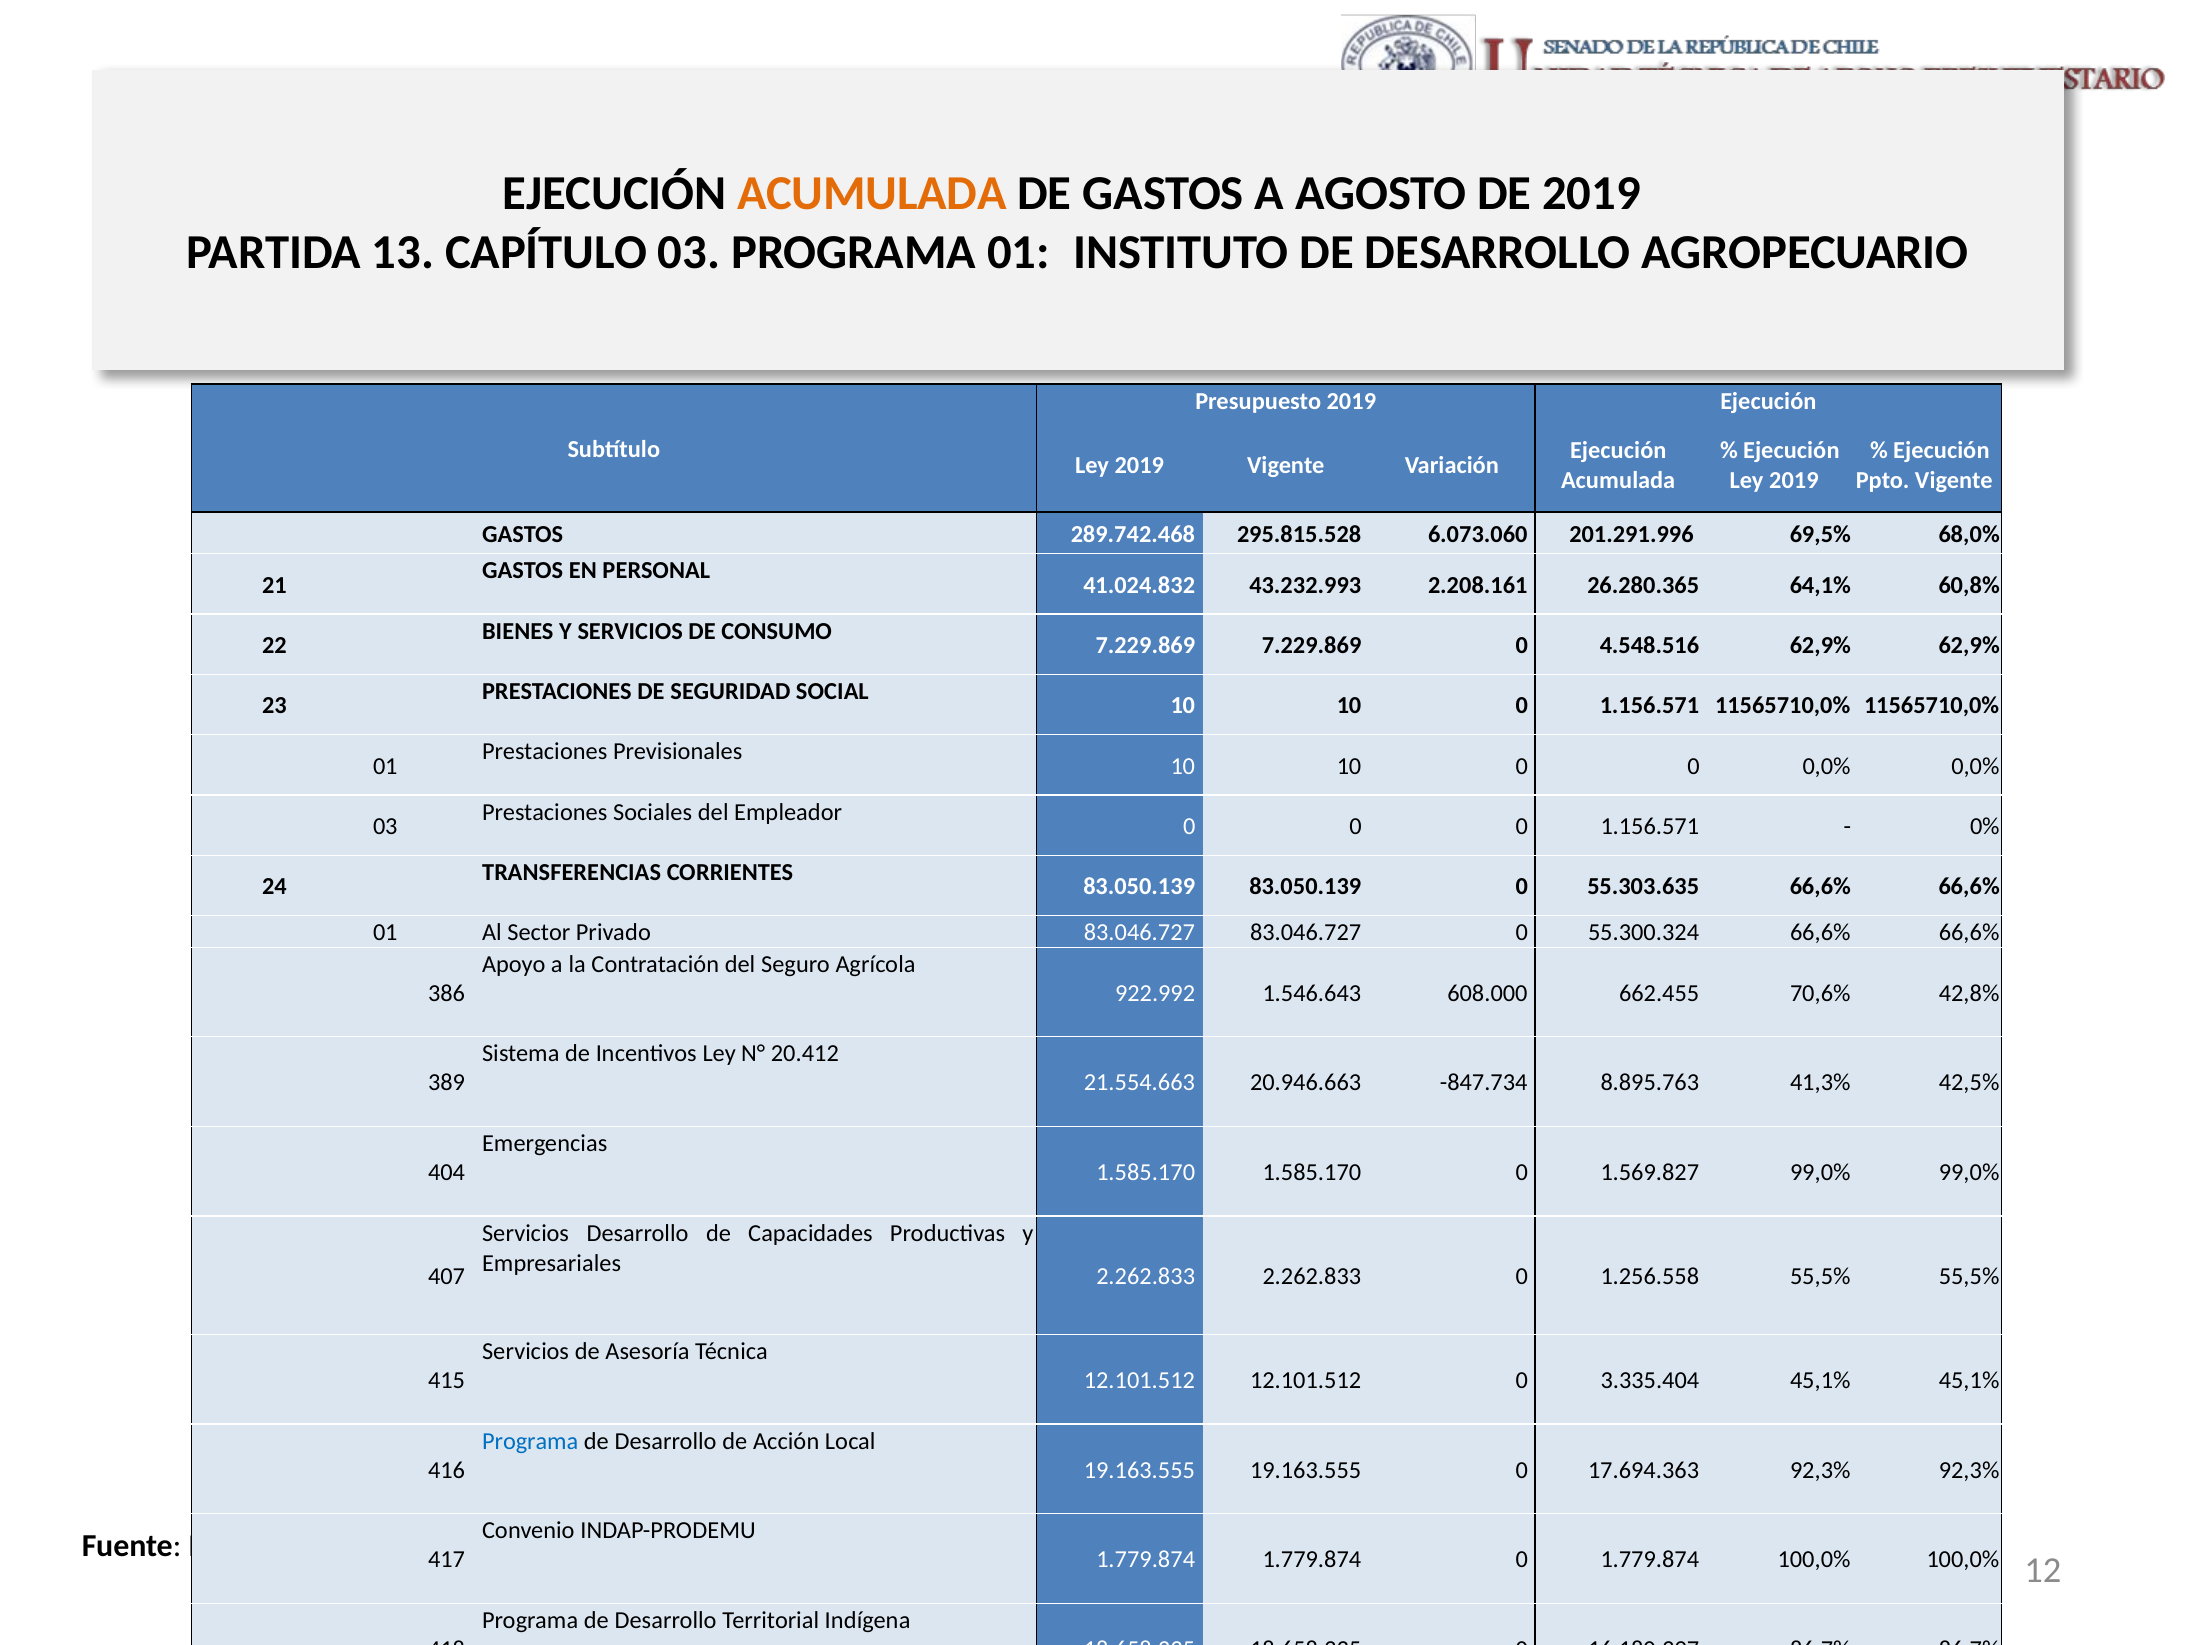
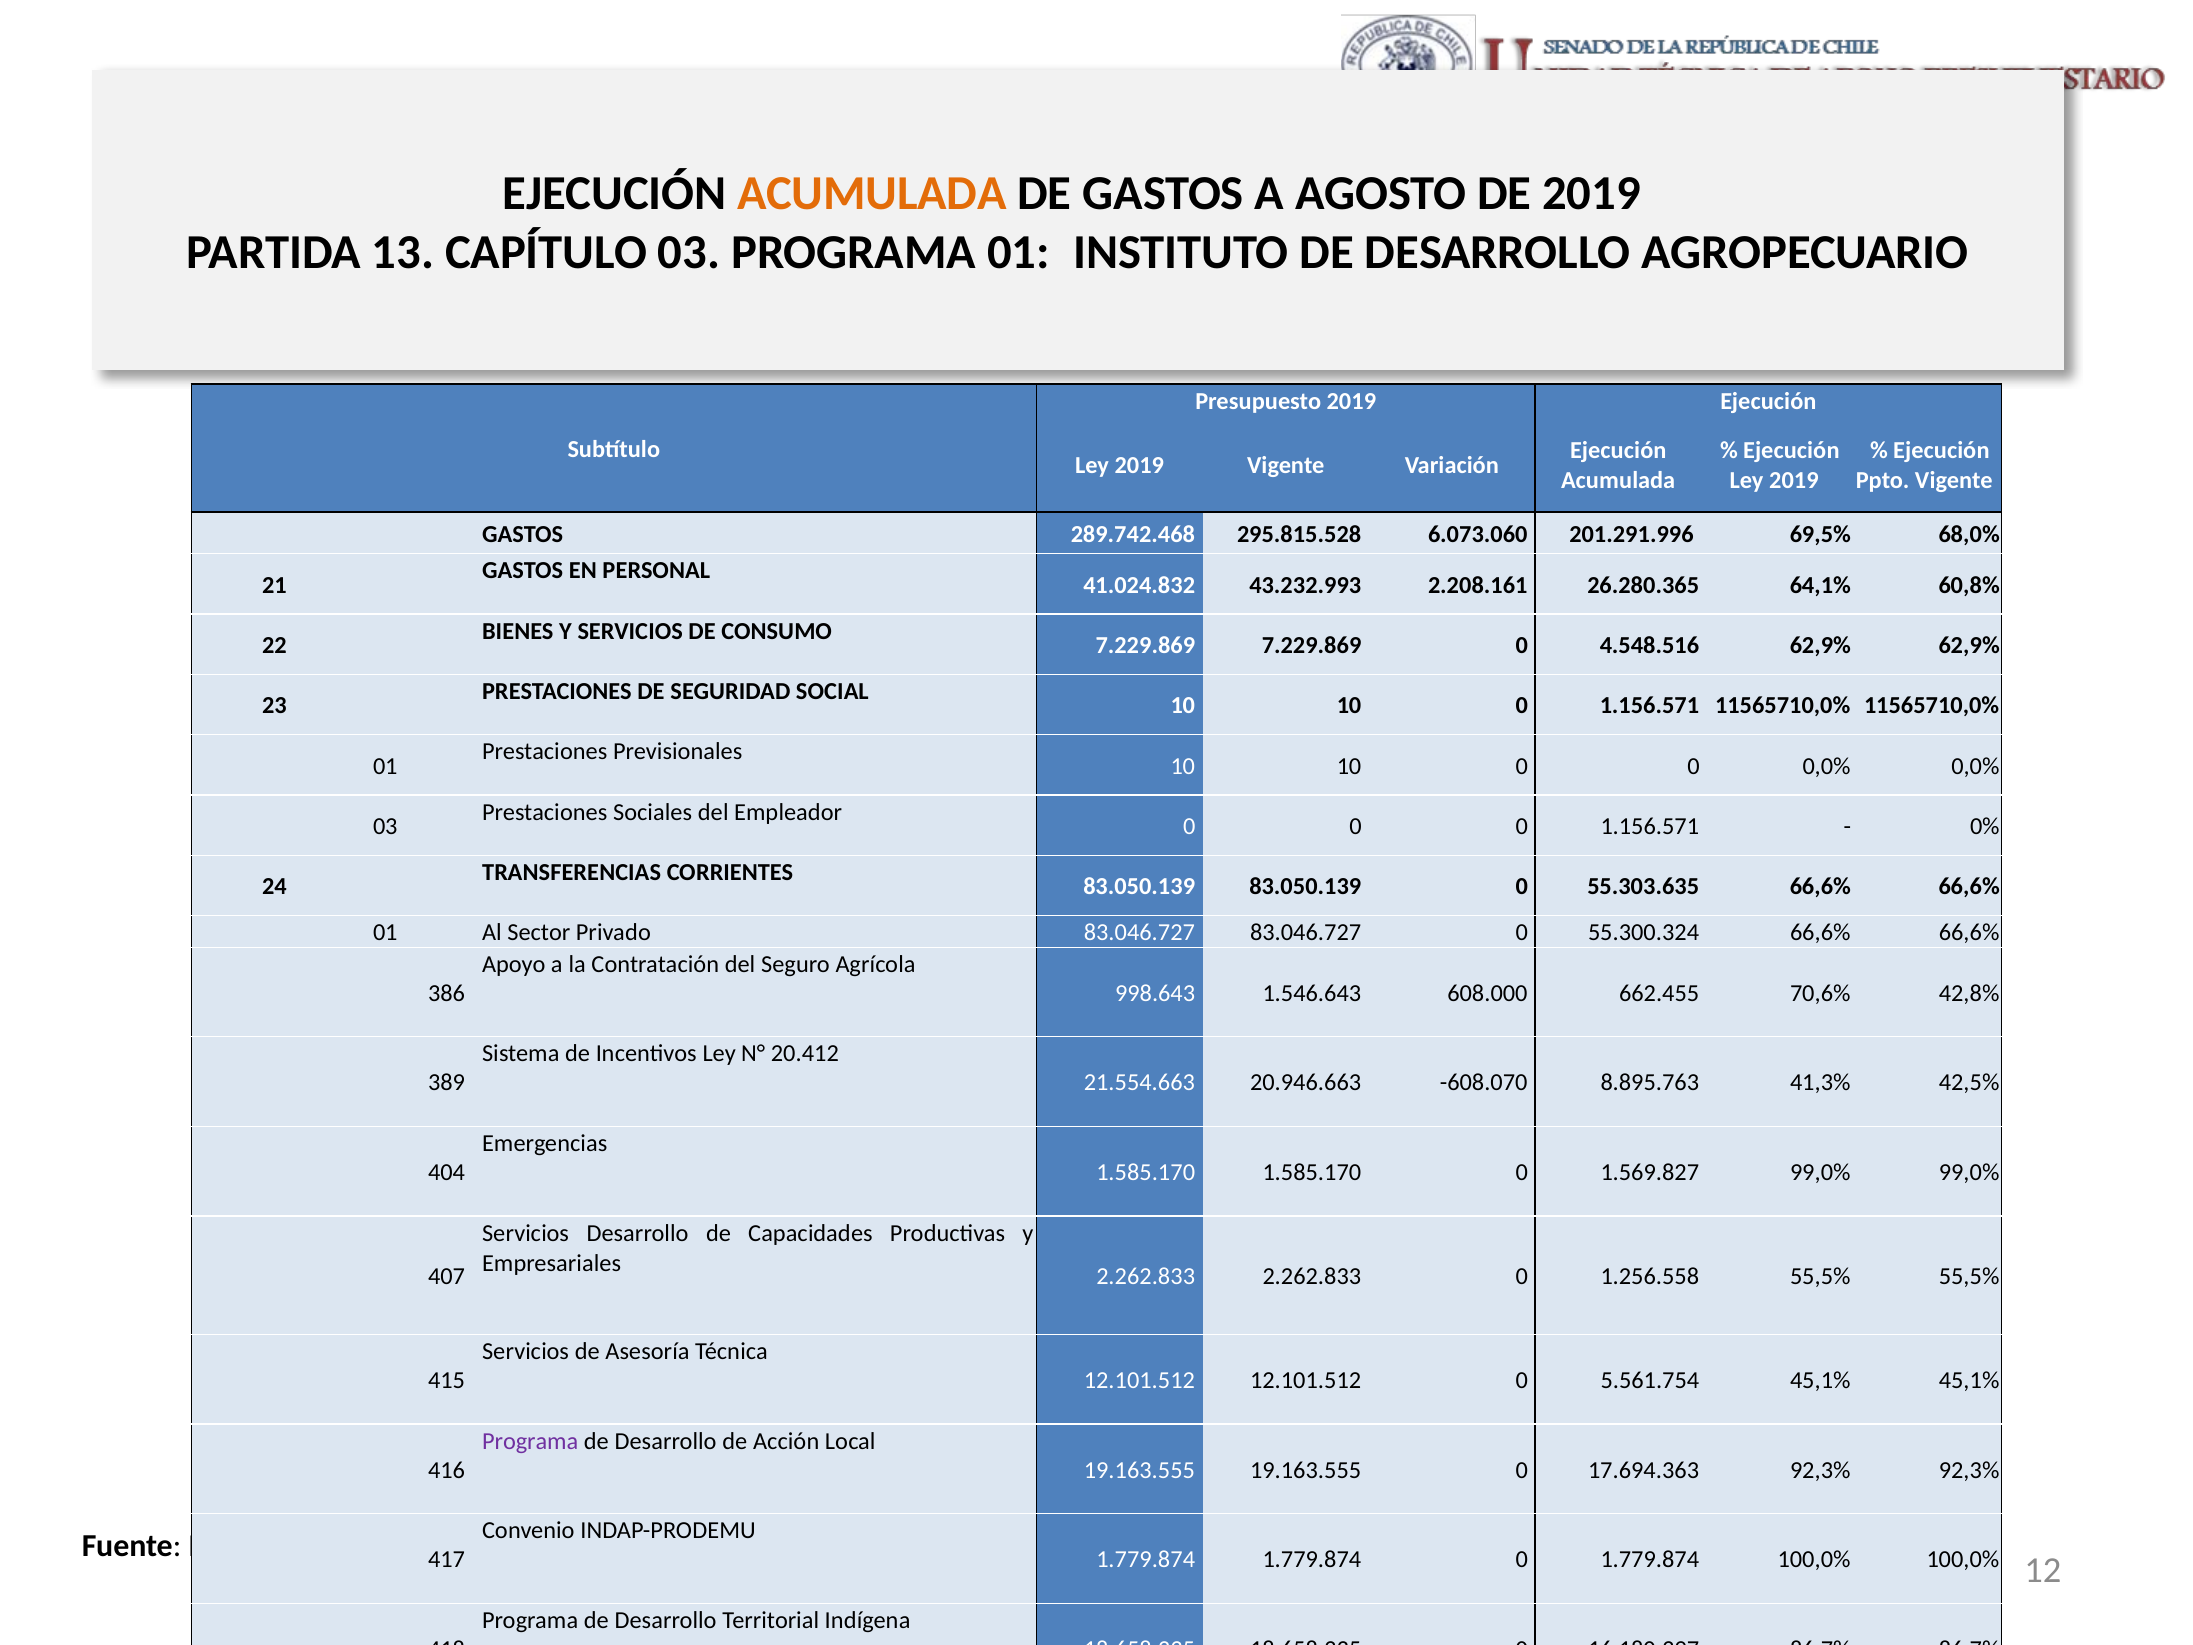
922.992: 922.992 -> 998.643 (1155, 993)
-847.734: -847.734 -> -608.070 (1484, 1083)
3.335.404: 3.335.404 -> 5.561.754 (1650, 1380)
Programa colour: blue -> purple (530, 1441)
